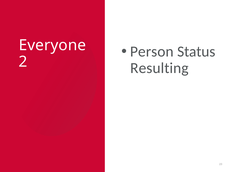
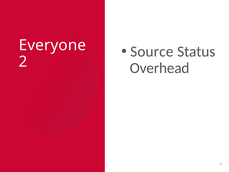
Person: Person -> Source (152, 51)
Resulting: Resulting -> Overhead (160, 68)
